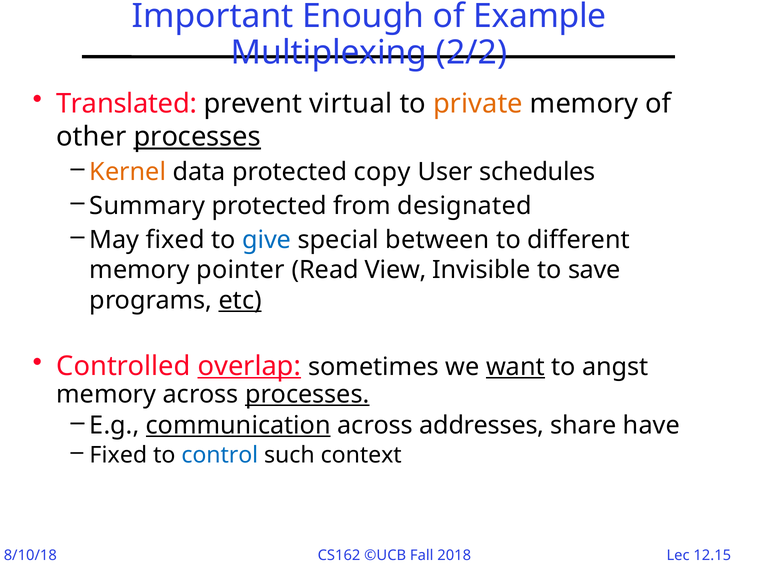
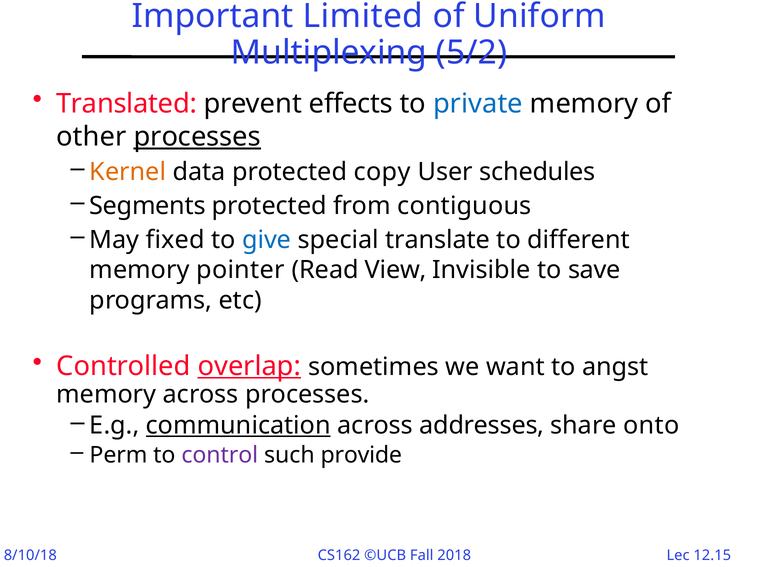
Enough: Enough -> Limited (363, 16)
Example: Example -> Uniform (540, 16)
2/2: 2/2 -> 5/2 (472, 53)
virtual: virtual -> effects (351, 104)
private colour: orange -> blue (478, 104)
Summary: Summary -> Segments (147, 206)
designated: designated -> contiguous (464, 206)
between: between -> translate (438, 240)
etc underline: present -> none (240, 301)
want underline: present -> none (515, 367)
processes underline: present -> none (307, 395)
have: have -> onto (651, 426)
Fixed: Fixed -> Perm (118, 456)
control colour: blue -> purple (220, 456)
context: context -> provide (361, 456)
